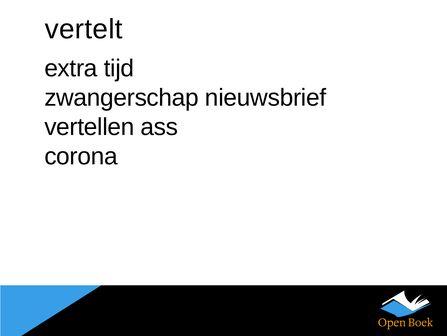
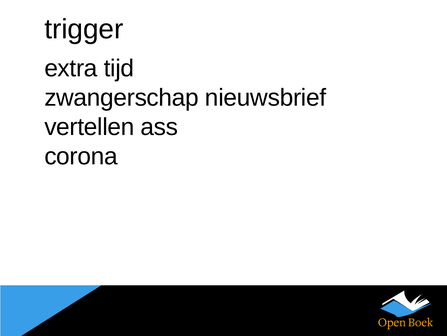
vertelt: vertelt -> trigger (84, 29)
